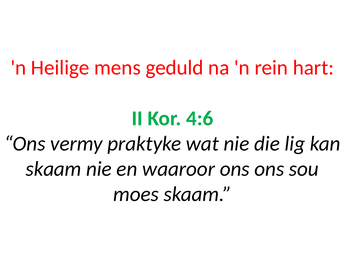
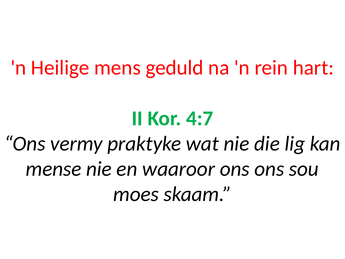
4:6: 4:6 -> 4:7 (200, 118)
skaam: skaam -> mense (54, 169)
